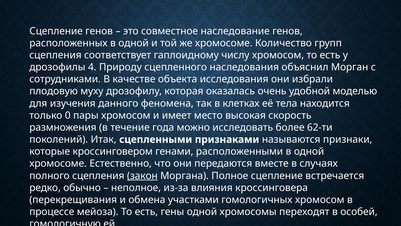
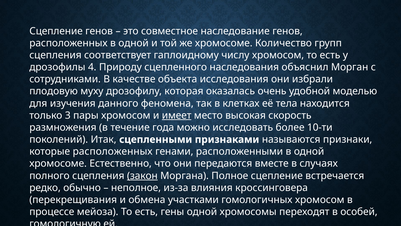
0: 0 -> 3 (68, 115)
имеет underline: none -> present (177, 115)
62-ти: 62-ти -> 10-ти (320, 127)
которые кроссинговером: кроссинговером -> расположенных (113, 151)
